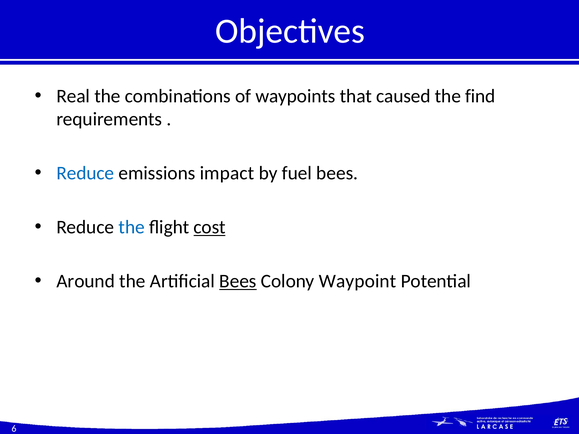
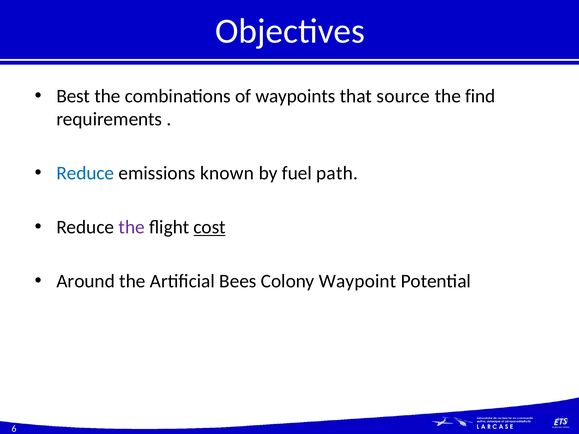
Real: Real -> Best (73, 96)
caused: caused -> source (403, 96)
impact: impact -> known (227, 173)
fuel bees: bees -> path (337, 173)
the colour: blue -> purple (132, 227)
Bees underline: present -> none (238, 281)
